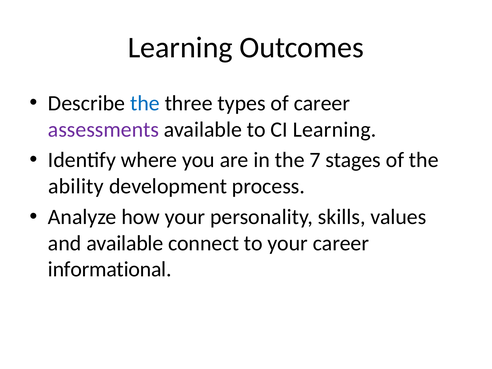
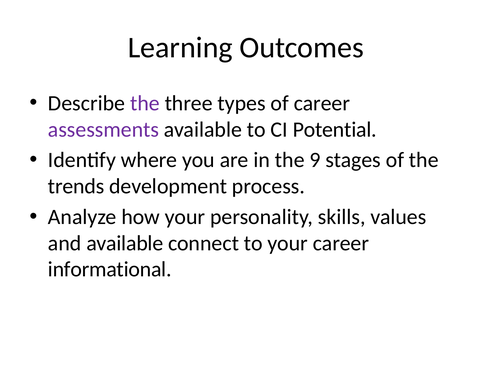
the colour: blue -> purple (145, 103)
CI Learning: Learning -> Potential (335, 129)
7: 7 -> 9 (315, 160)
ability: ability -> trends (76, 186)
